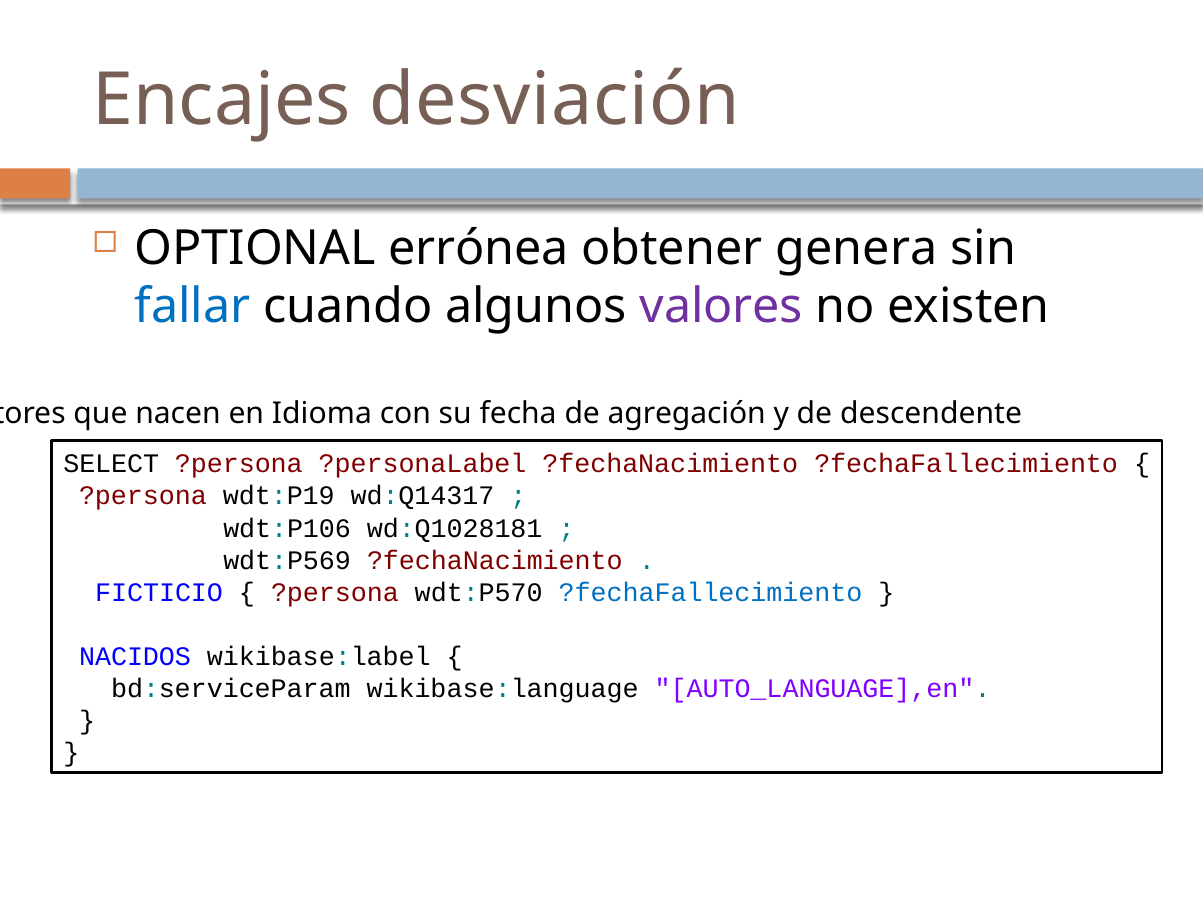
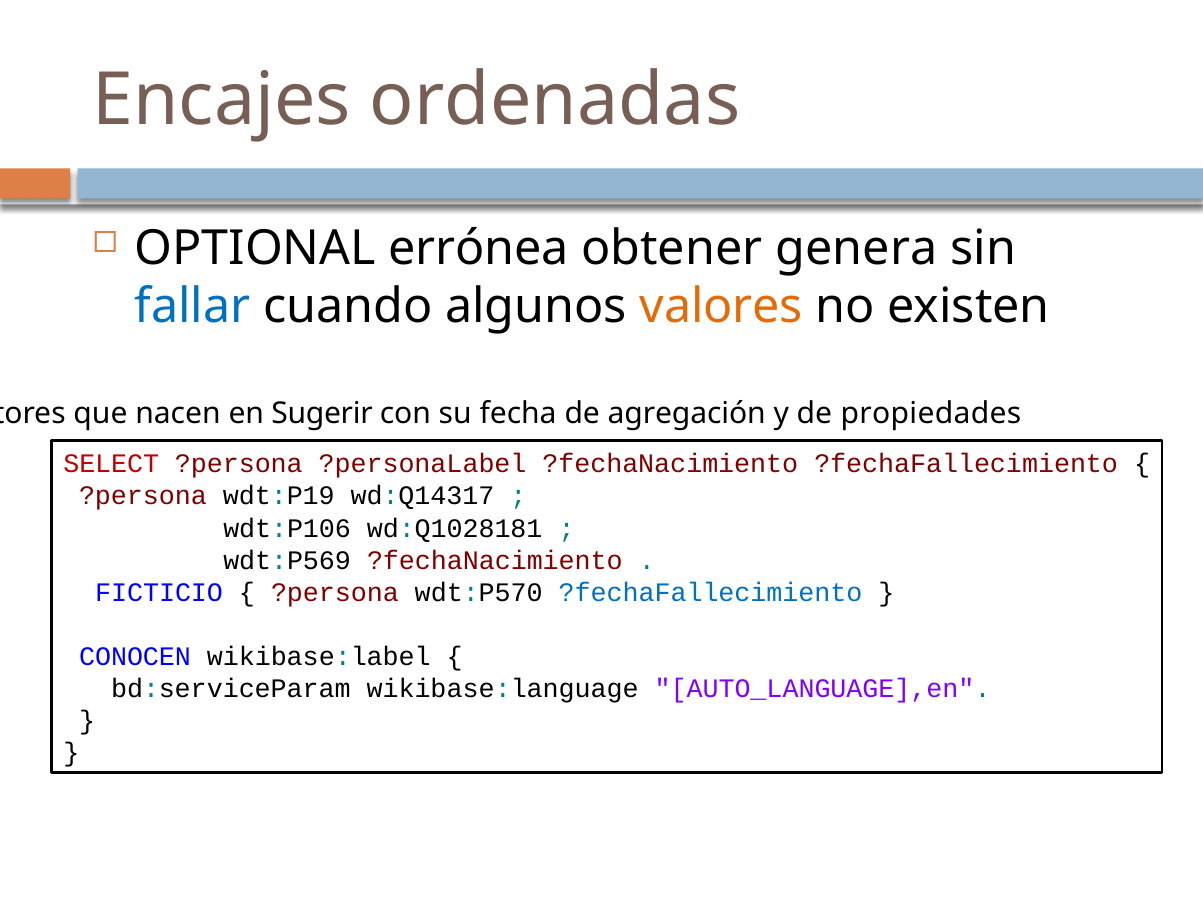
desviación: desviación -> ordenadas (555, 100)
valores colour: purple -> orange (721, 307)
Idioma: Idioma -> Sugerir (322, 414)
descendente: descendente -> propiedades (931, 414)
SELECT colour: black -> red (111, 464)
NACIDOS: NACIDOS -> CONOCEN (135, 657)
